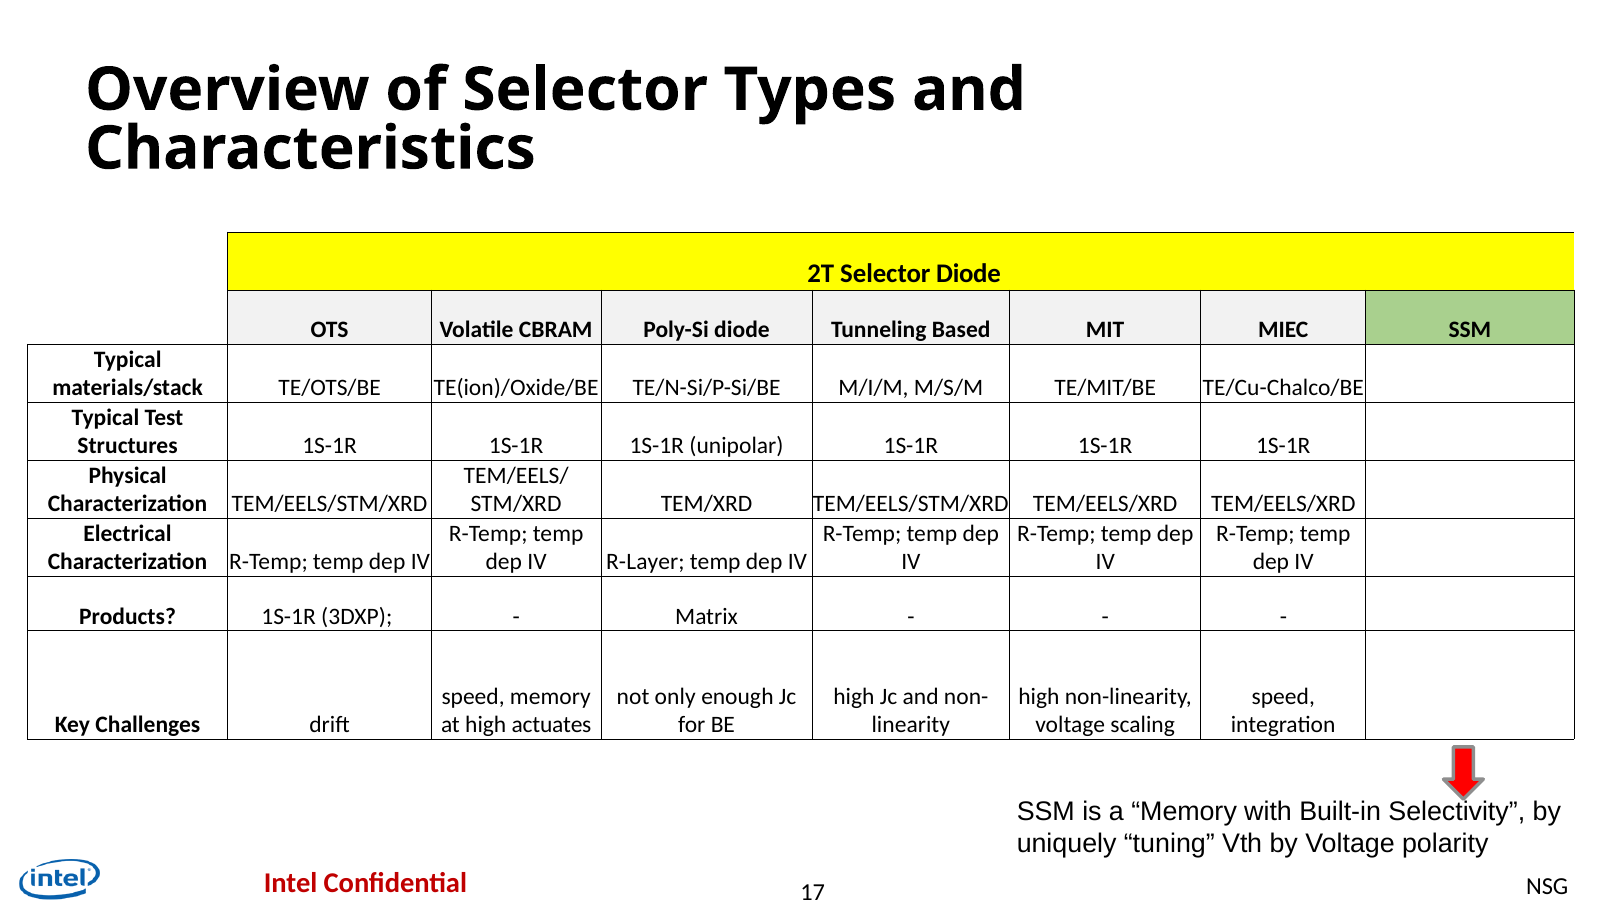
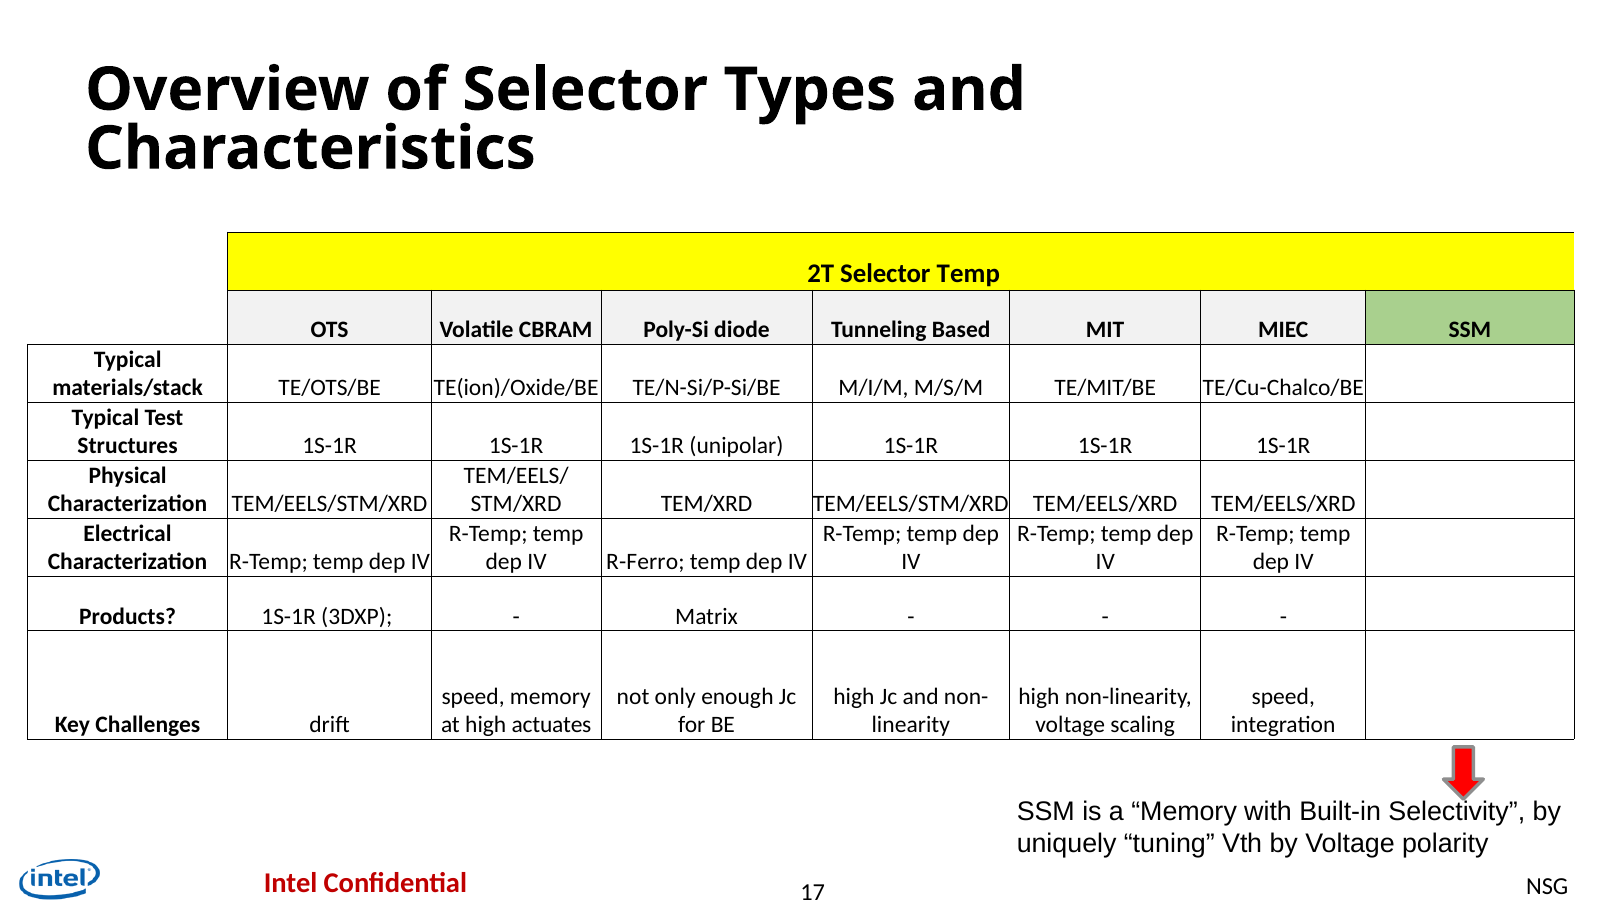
Selector Diode: Diode -> Temp (968, 274)
R-Layer: R-Layer -> R-Ferro (645, 562)
